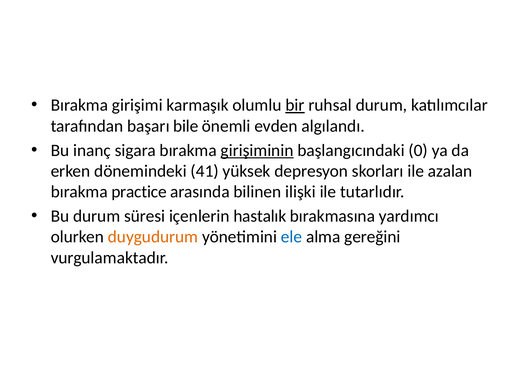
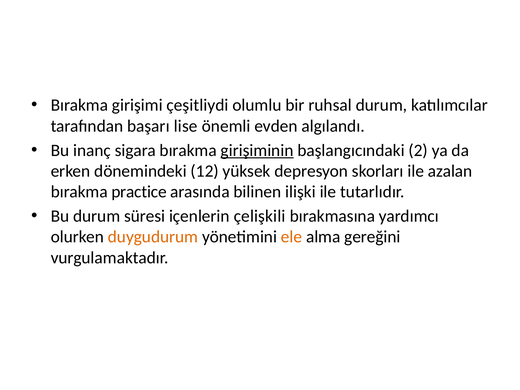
karmaşık: karmaşık -> çeşitliydi (198, 105)
bir underline: present -> none (295, 105)
bile: bile -> lise (186, 126)
0: 0 -> 2 (418, 150)
41: 41 -> 12 (205, 171)
hastalık: hastalık -> çelişkili (260, 216)
ele colour: blue -> orange (292, 237)
